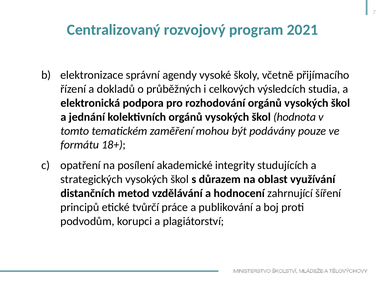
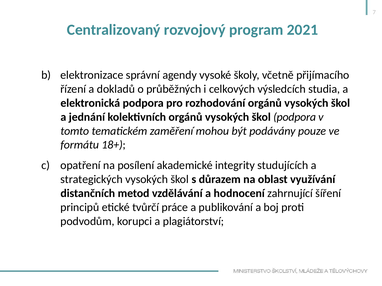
škol hodnota: hodnota -> podpora (295, 117)
